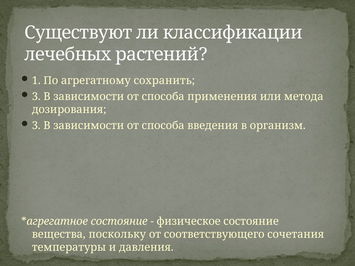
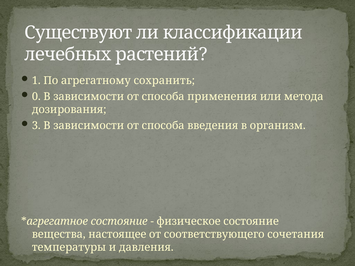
3: 3 -> 0 (36, 97)
поскольку: поскольку -> настоящее (117, 234)
